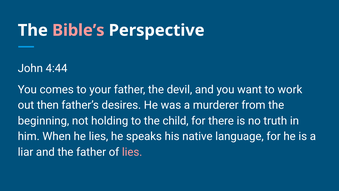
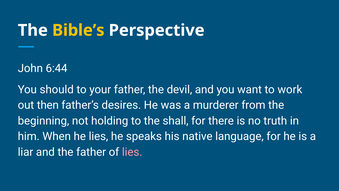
Bible’s colour: pink -> yellow (78, 30)
4:44: 4:44 -> 6:44 (57, 68)
comes: comes -> should (57, 89)
child: child -> shall (176, 121)
